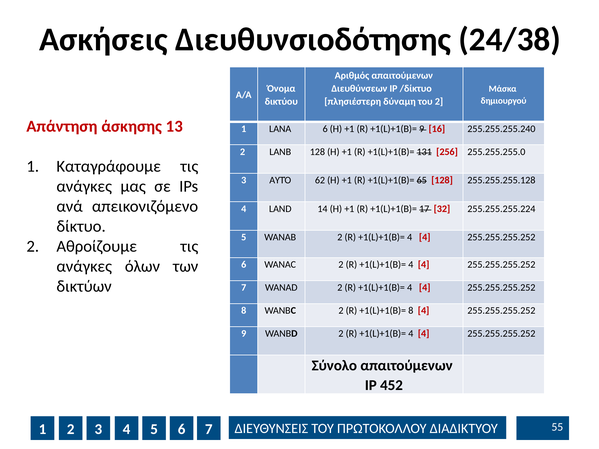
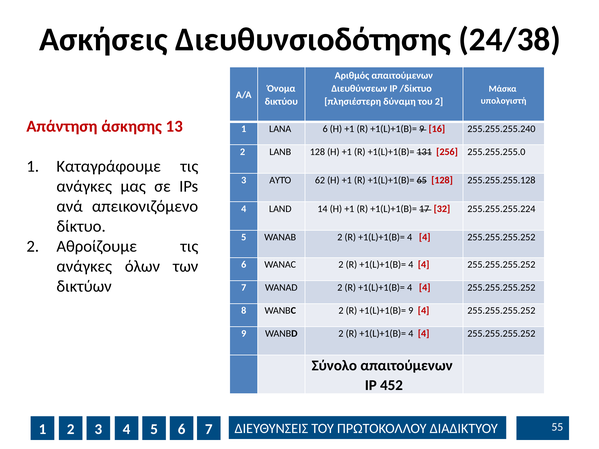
δημιουργού: δημιουργού -> υπολογιστή (504, 101)
2 R +1(L)+1(B)= 8: 8 -> 9 (411, 311)
